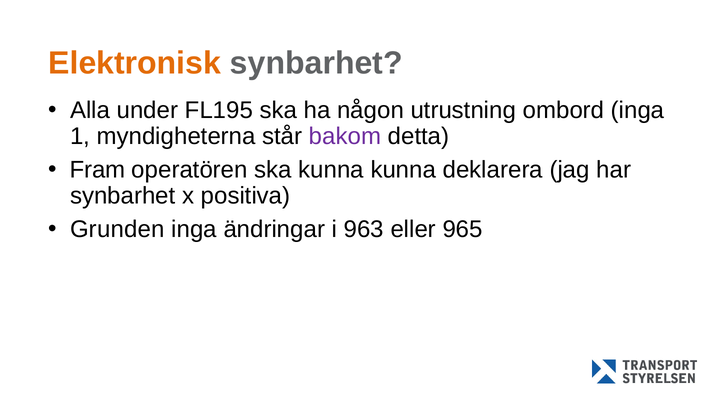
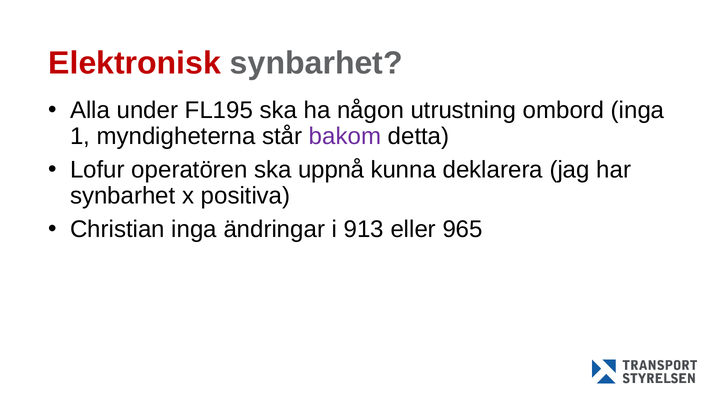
Elektronisk colour: orange -> red (135, 63)
Fram: Fram -> Lofur (97, 170)
ska kunna: kunna -> uppnå (331, 170)
Grunden: Grunden -> Christian (117, 229)
963: 963 -> 913 (364, 229)
